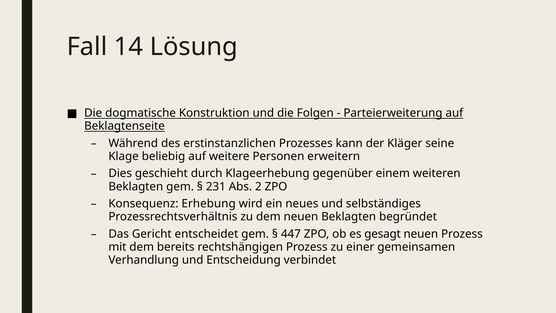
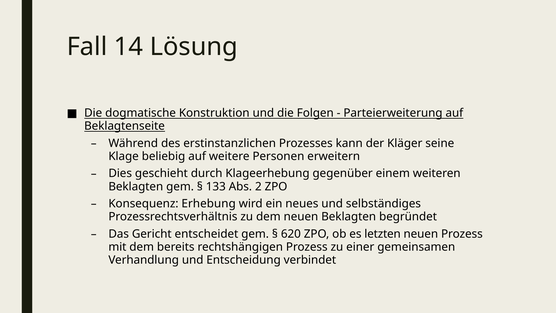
231: 231 -> 133 (216, 186)
447: 447 -> 620 (291, 234)
gesagt: gesagt -> letzten (383, 234)
